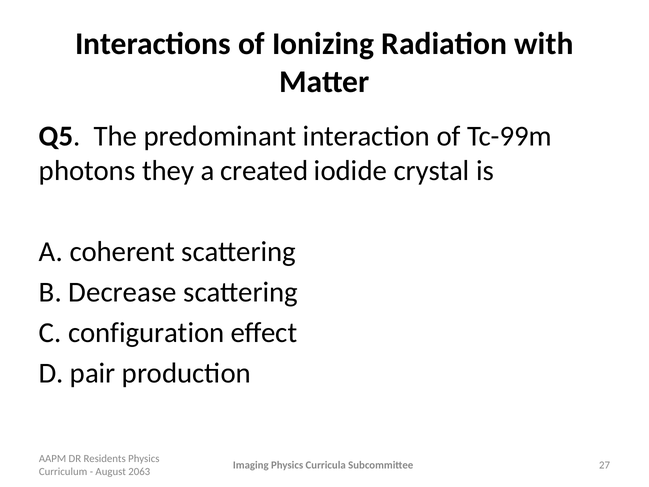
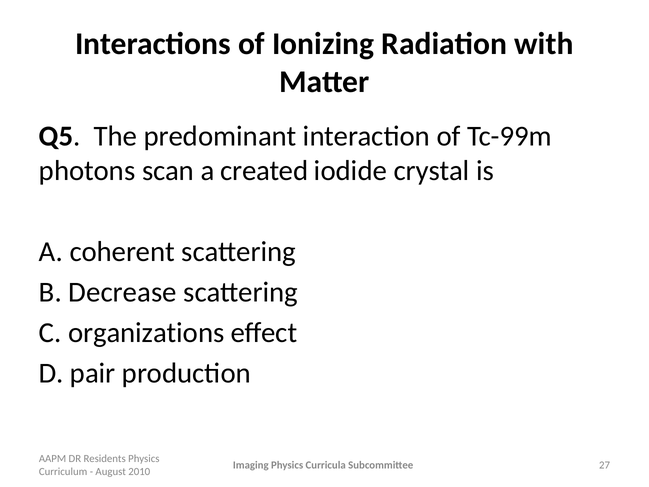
they: they -> scan (168, 171)
configuration: configuration -> organizations (146, 333)
2063: 2063 -> 2010 (139, 471)
